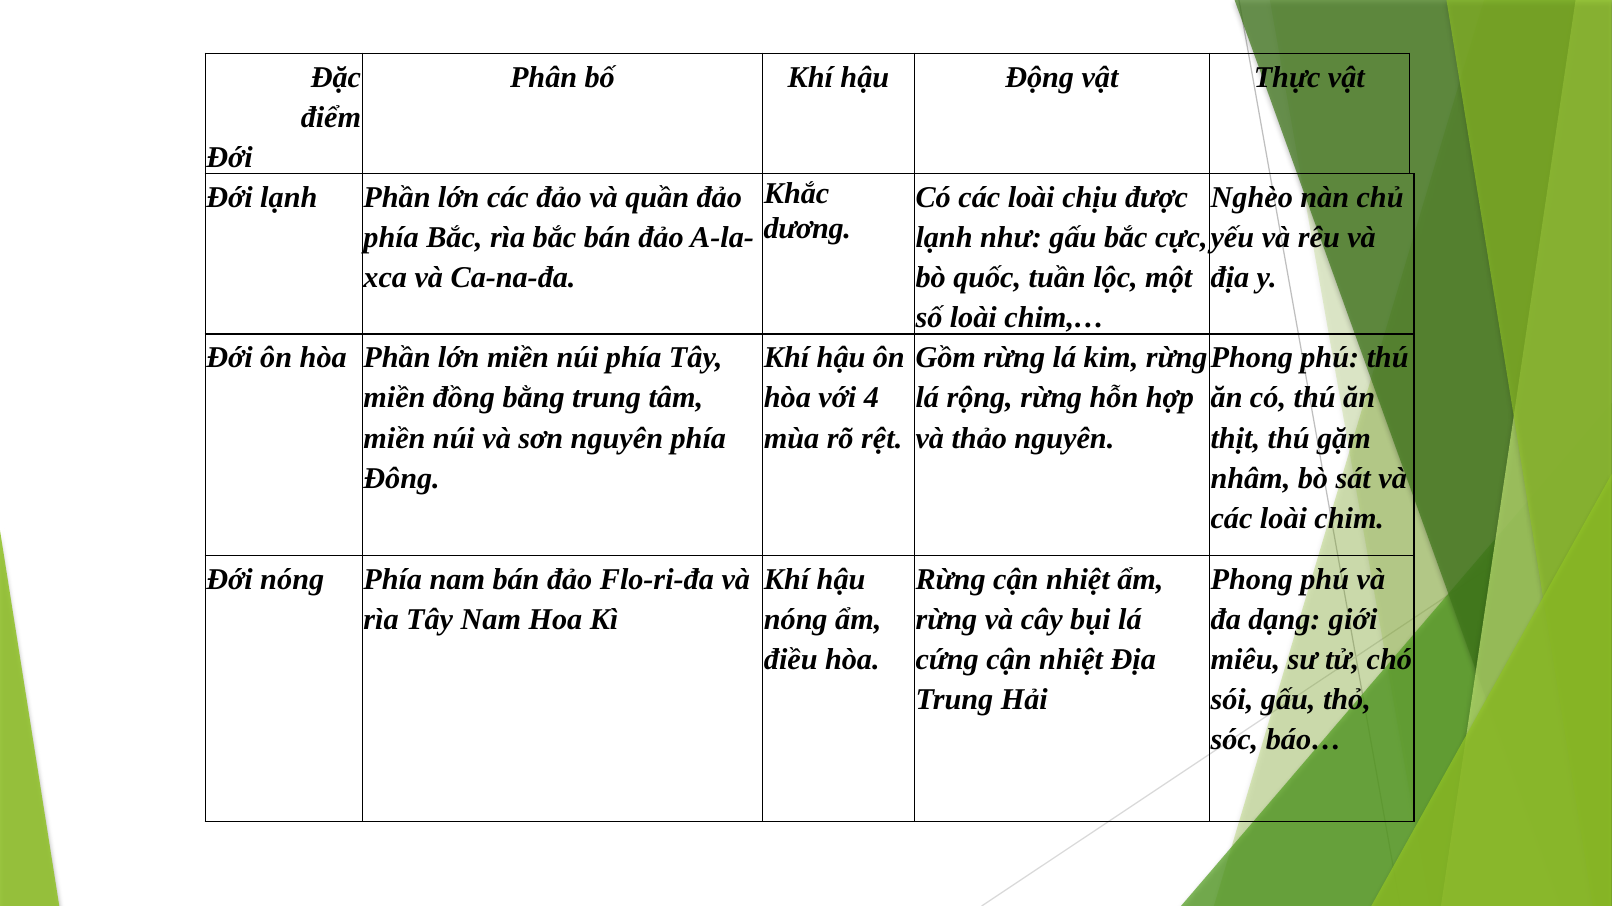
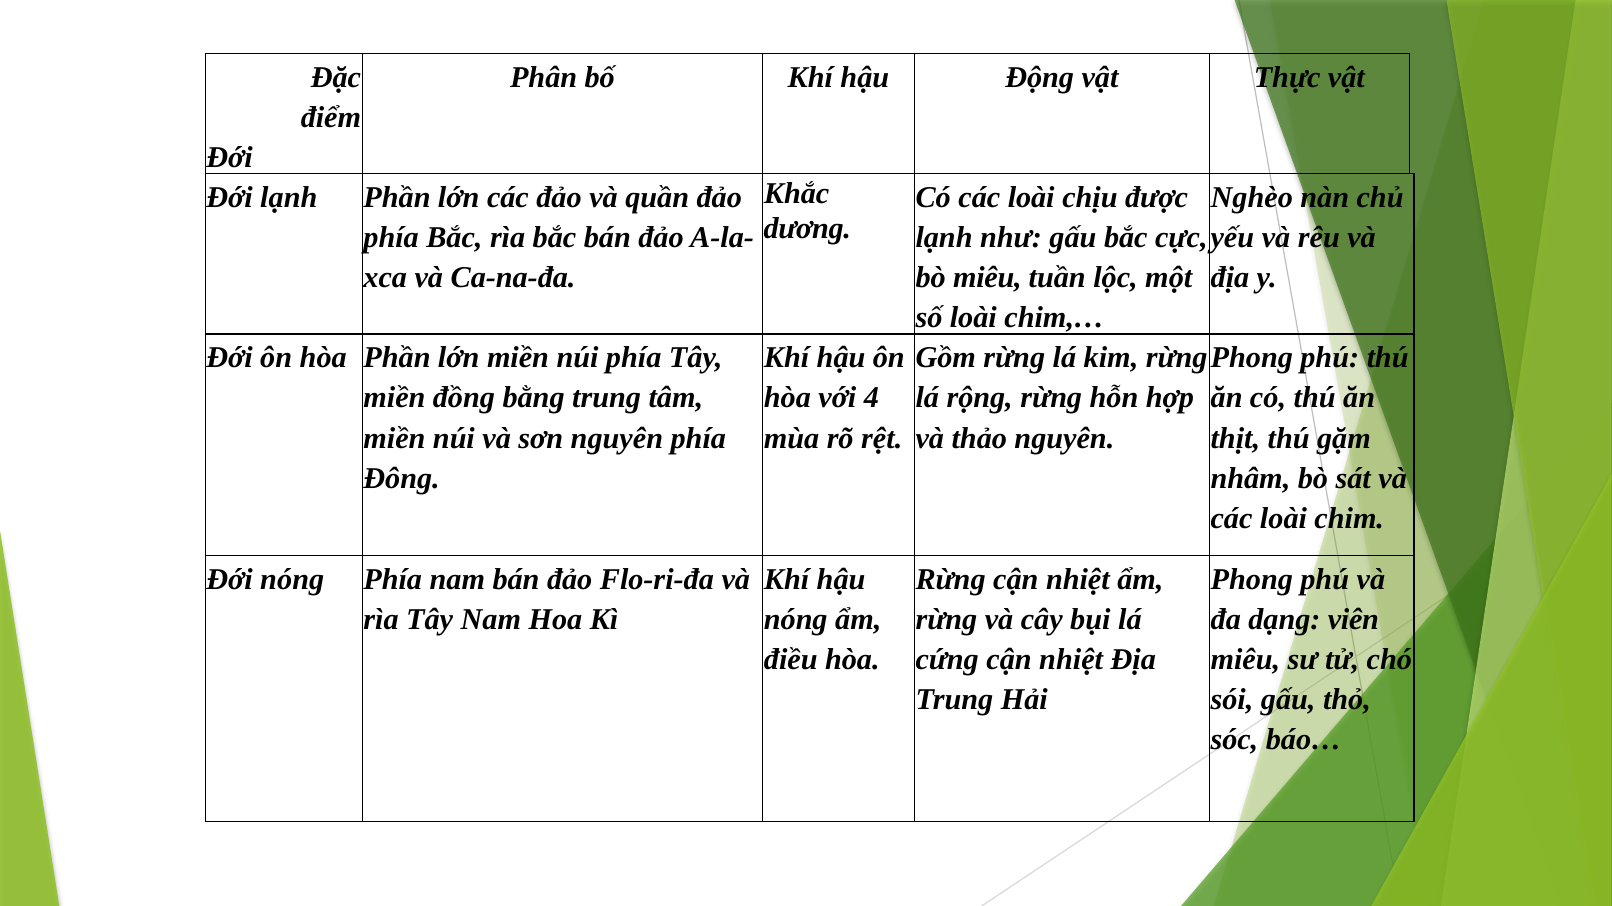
bò quốc: quốc -> miêu (987, 278)
giới: giới -> viên (1353, 620)
